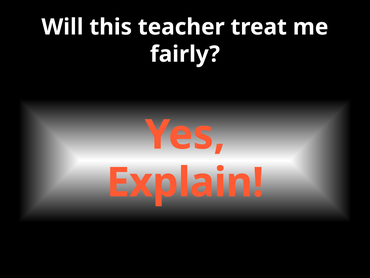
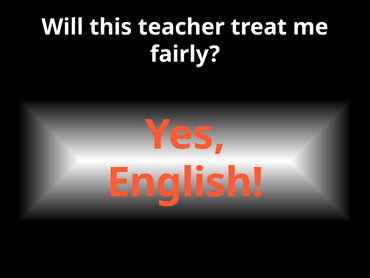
Explain: Explain -> English (185, 182)
